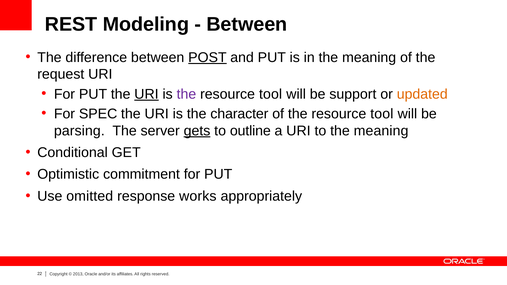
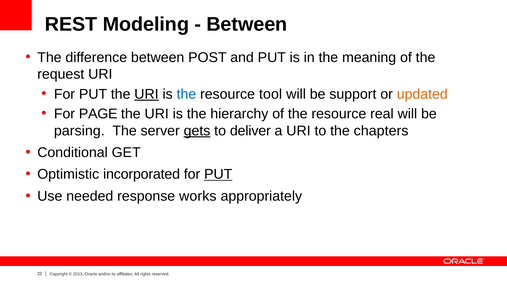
POST underline: present -> none (207, 57)
the colour: purple -> blue (186, 94)
SPEC: SPEC -> PAGE (98, 114)
character: character -> hierarchy (239, 114)
of the resource tool: tool -> real (382, 114)
outline: outline -> deliver (250, 131)
to the meaning: meaning -> chapters (381, 131)
commitment: commitment -> incorporated (142, 174)
PUT underline: none -> present (218, 174)
omitted: omitted -> needed (90, 196)
